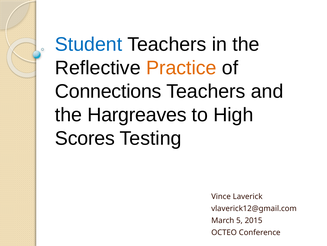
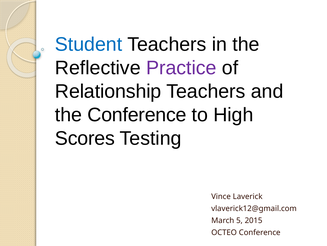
Practice colour: orange -> purple (181, 68)
Connections: Connections -> Relationship (108, 91)
the Hargreaves: Hargreaves -> Conference (137, 114)
